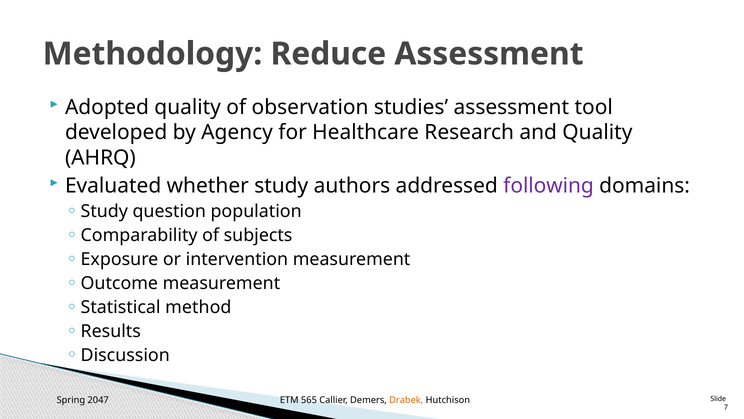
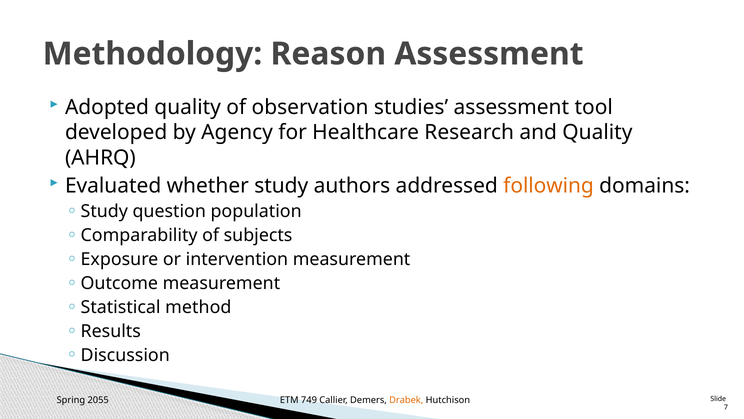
Reduce: Reduce -> Reason (328, 54)
following colour: purple -> orange (549, 186)
2047: 2047 -> 2055 (98, 400)
565: 565 -> 749 (309, 400)
